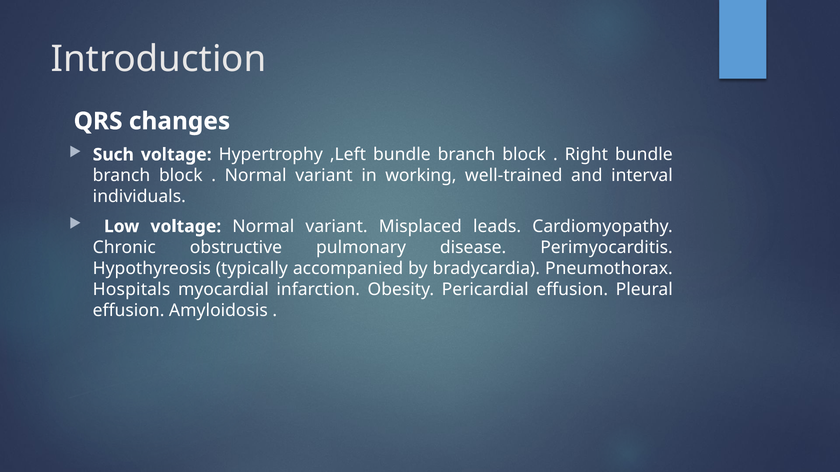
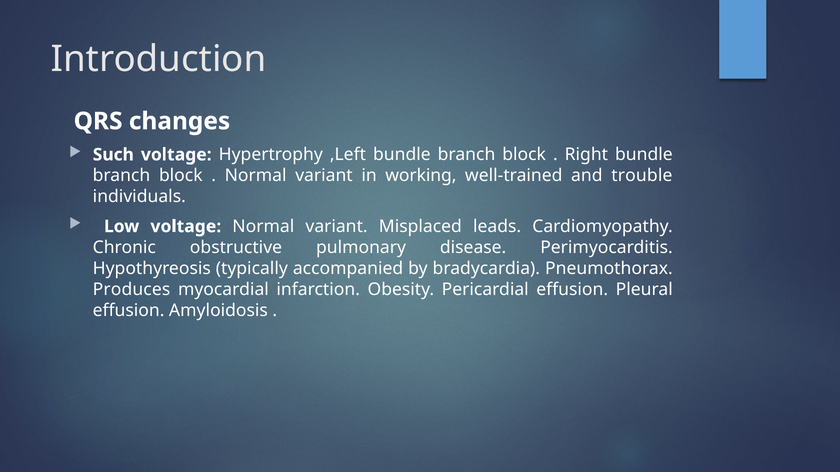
interval: interval -> trouble (642, 176)
Hospitals: Hospitals -> Produces (132, 290)
